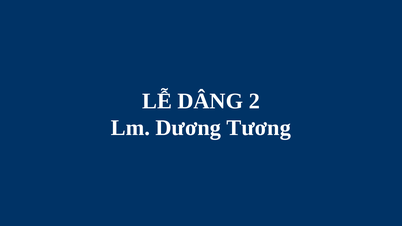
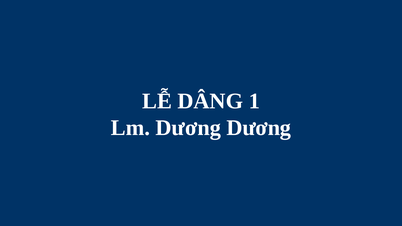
2: 2 -> 1 (254, 101)
Dương Tương: Tương -> Dương (259, 128)
